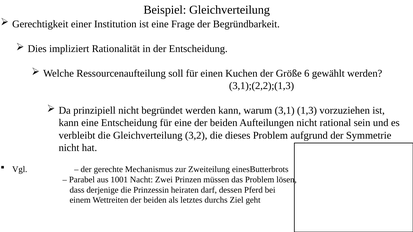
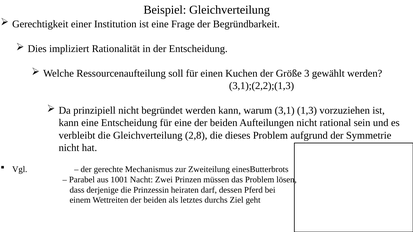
6: 6 -> 3 (307, 74)
3,2: 3,2 -> 2,8 (196, 135)
